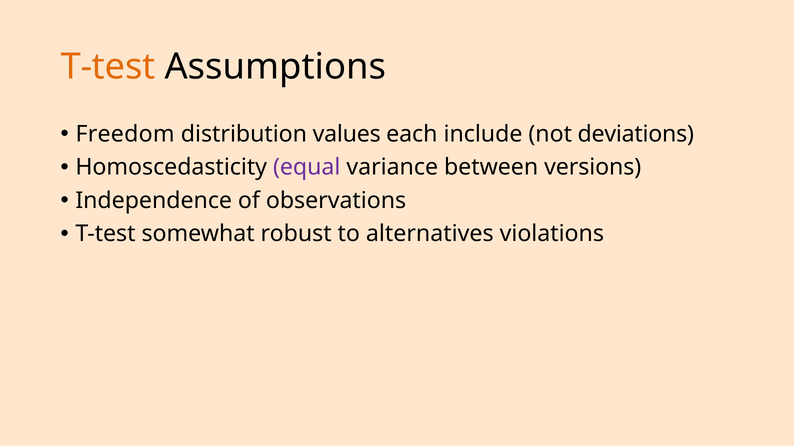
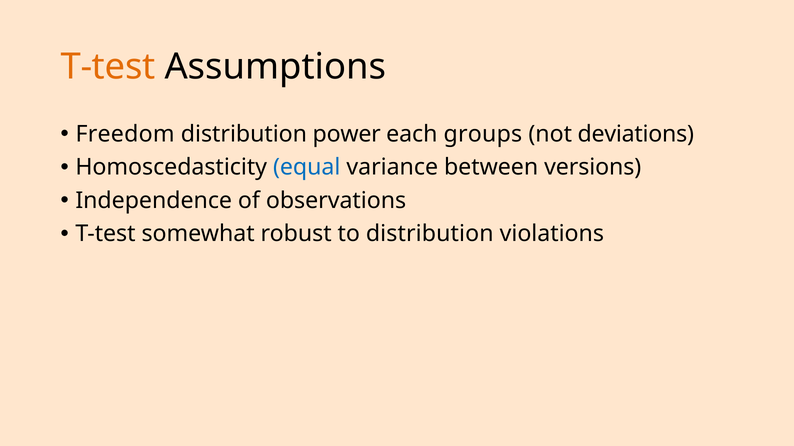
values: values -> power (347, 134)
include: include -> groups (483, 134)
equal colour: purple -> blue (307, 168)
to alternatives: alternatives -> distribution (430, 234)
